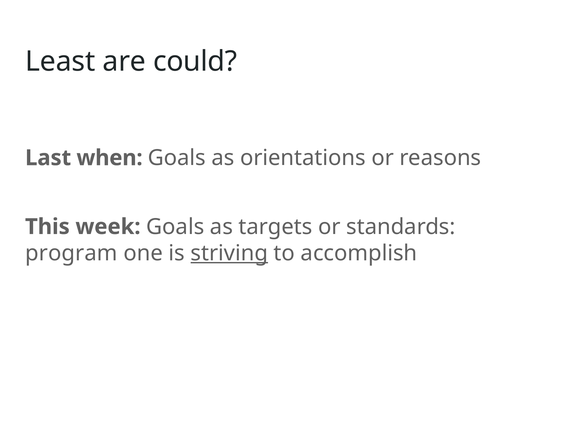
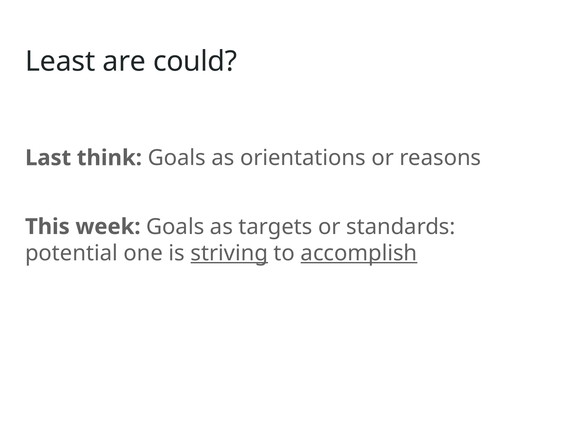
when: when -> think (109, 158)
program: program -> potential (71, 253)
accomplish underline: none -> present (359, 253)
